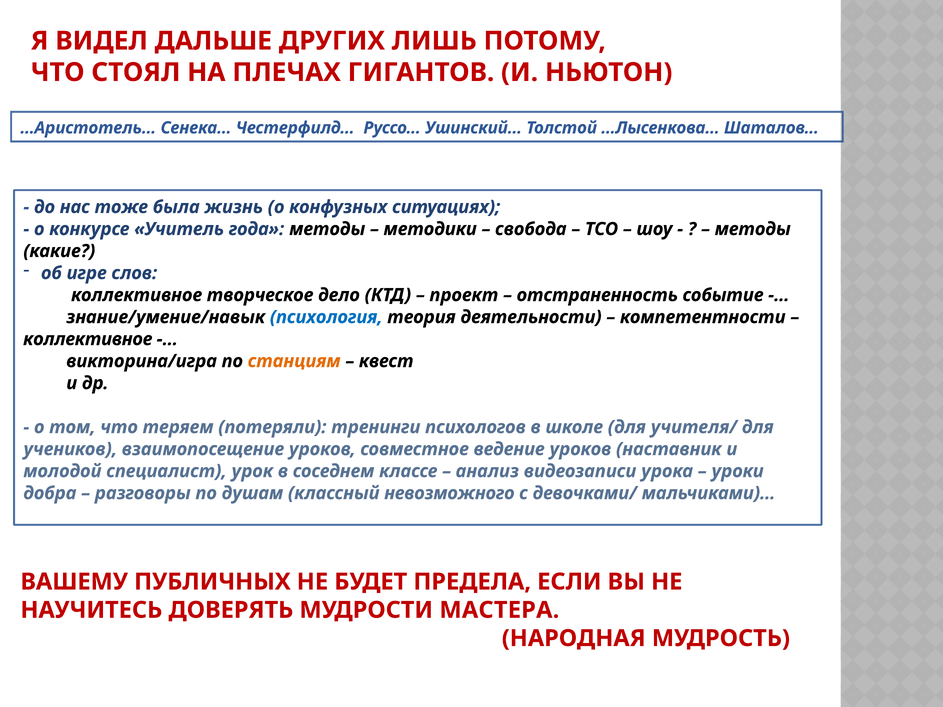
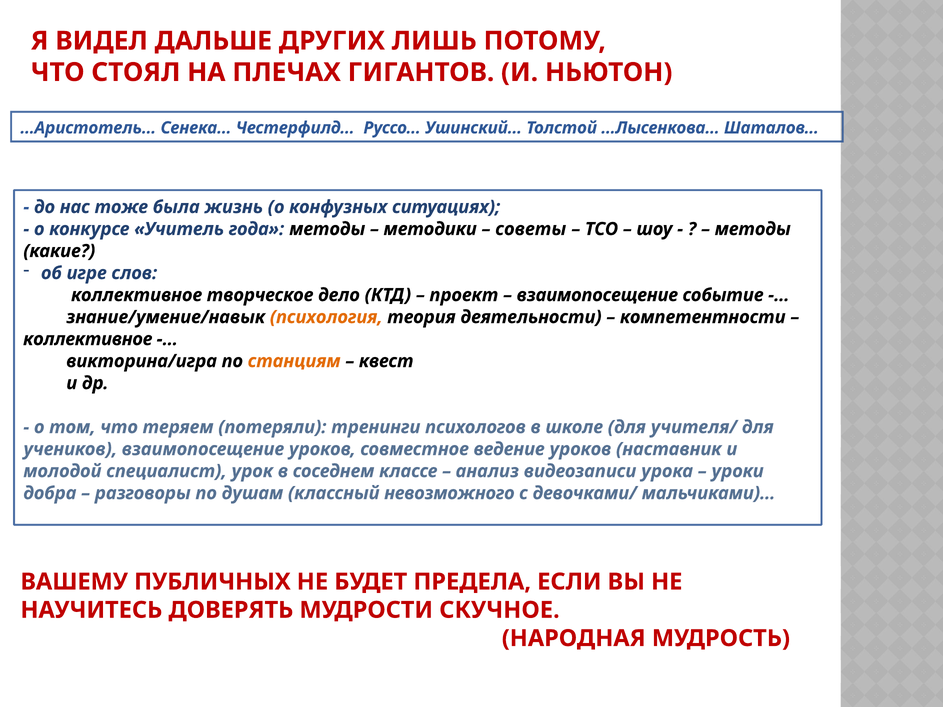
свобода: свобода -> советы (531, 229)
отстраненность: отстраненность -> взаимопосещение (597, 295)
психология colour: blue -> orange (326, 317)
МАСТЕРА: МАСТЕРА -> СКУЧНОЕ (499, 610)
